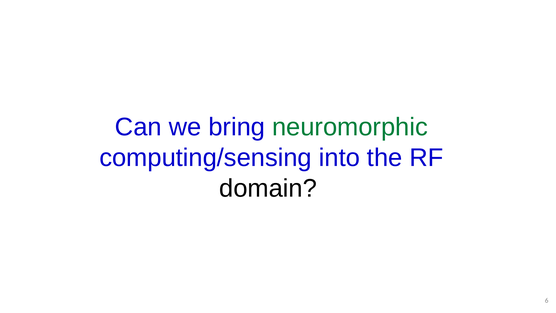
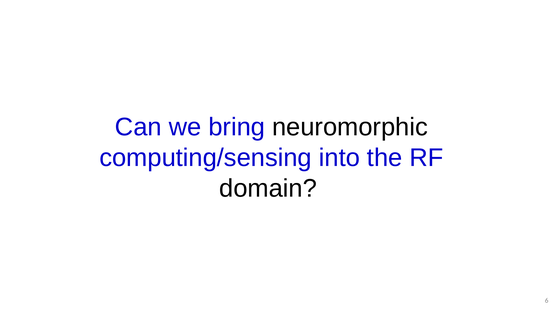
neuromorphic colour: green -> black (350, 127)
